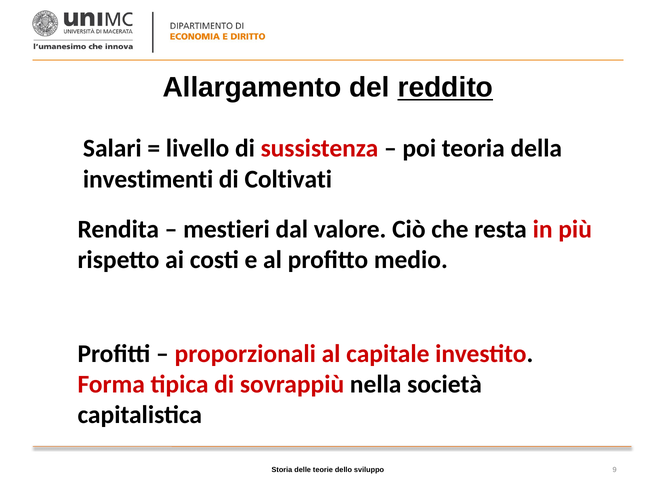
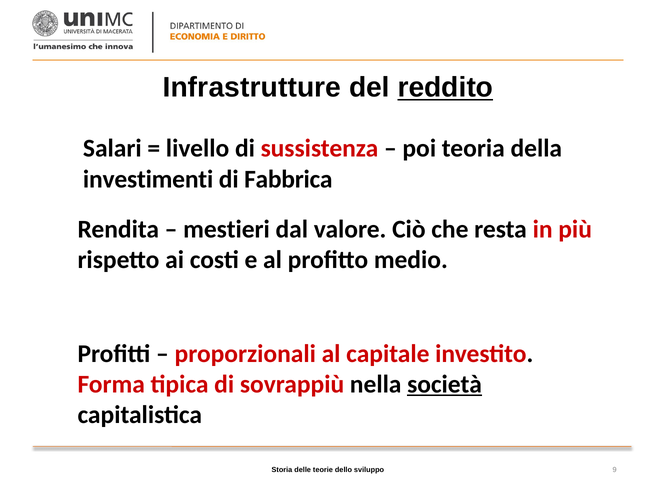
Allargamento: Allargamento -> Infrastrutture (252, 88)
Coltivati: Coltivati -> Fabbrica (288, 179)
società underline: none -> present (445, 384)
